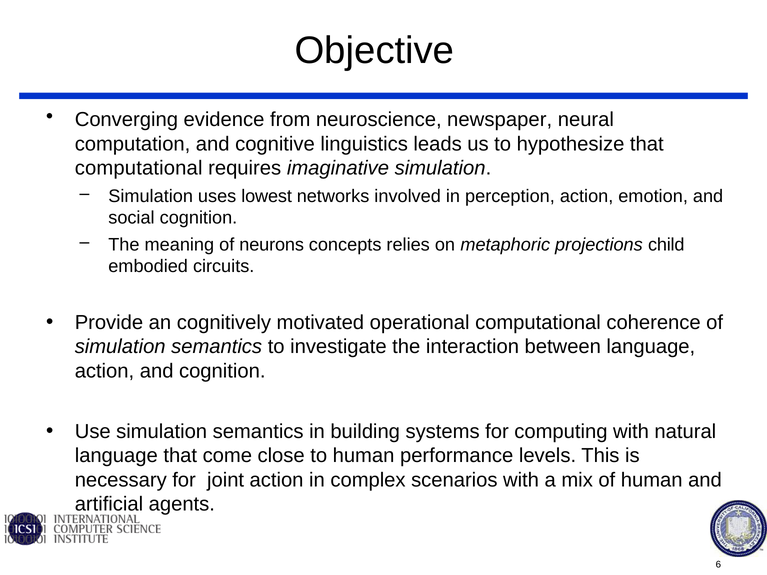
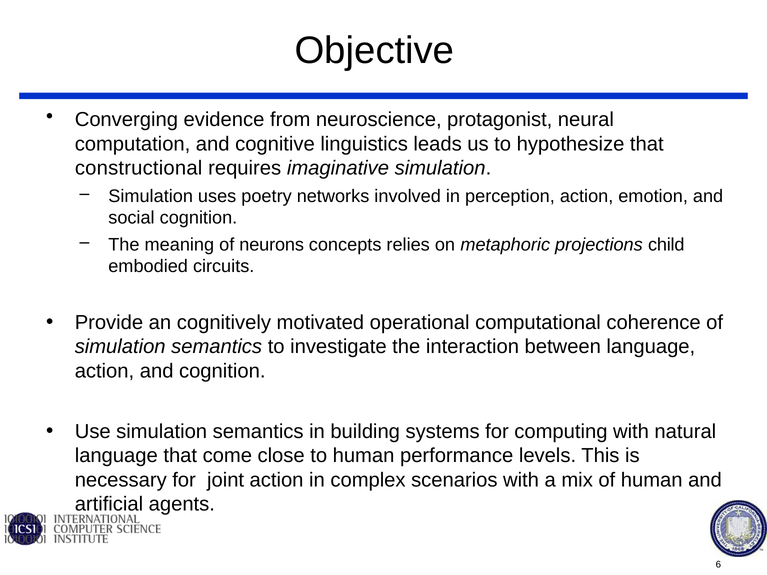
newspaper: newspaper -> protagonist (500, 120)
computational: computational -> constructional (139, 168)
lowest: lowest -> poetry (267, 196)
